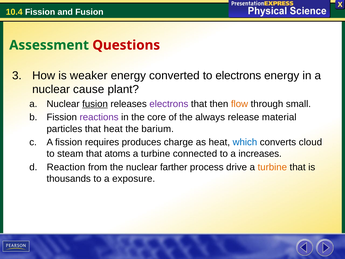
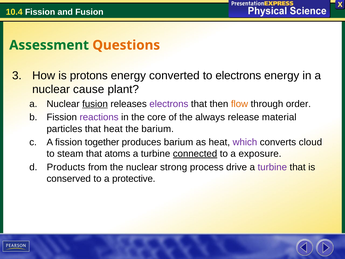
Questions colour: red -> orange (126, 45)
weaker: weaker -> protons (89, 76)
small: small -> order (298, 104)
requires: requires -> together (102, 142)
produces charge: charge -> barium (179, 142)
which colour: blue -> purple (245, 142)
connected underline: none -> present (195, 154)
increases: increases -> exposure (260, 154)
Reaction: Reaction -> Products (66, 167)
farther: farther -> strong (174, 167)
turbine colour: orange -> purple (272, 167)
thousands: thousands -> conserved (69, 179)
exposure: exposure -> protective (134, 179)
